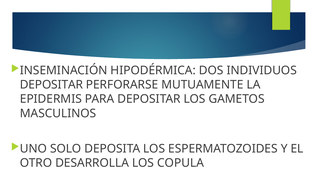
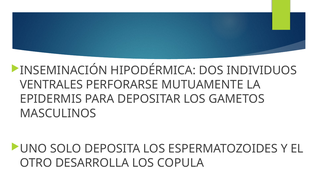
DEPOSITAR: DEPOSITAR -> VENTRALES (51, 85)
